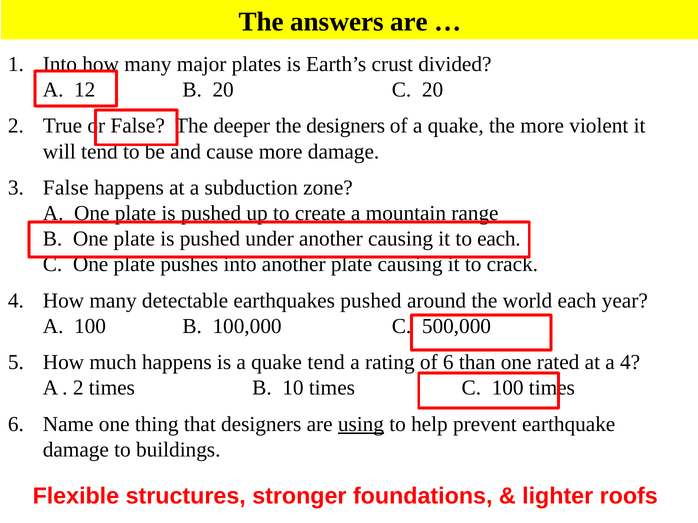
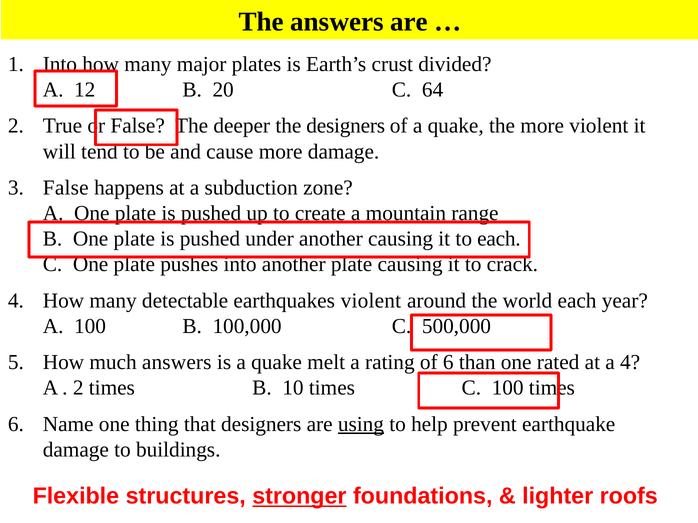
C 20: 20 -> 64 (433, 90)
earthquakes pushed: pushed -> violent (371, 301)
much happens: happens -> answers (177, 363)
quake tend: tend -> melt (326, 363)
stronger underline: none -> present (299, 497)
